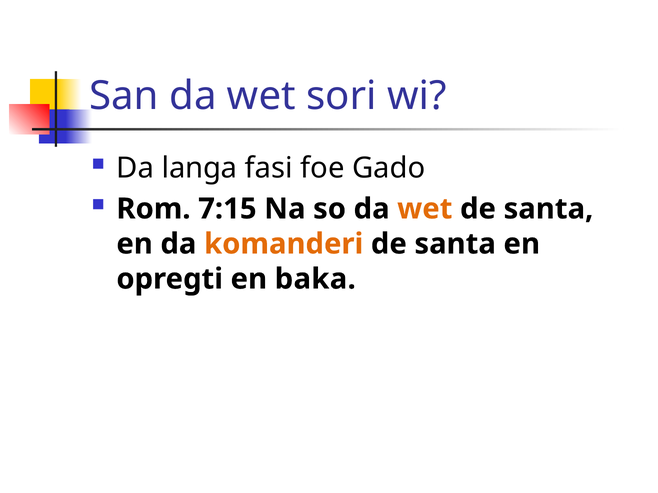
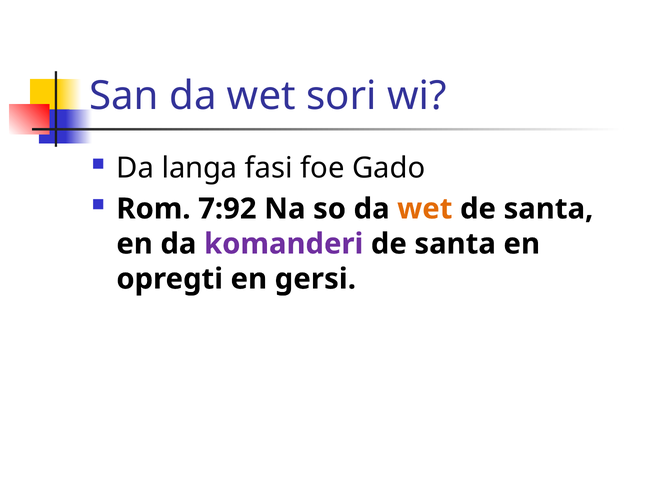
7:15: 7:15 -> 7:92 (227, 209)
komanderi colour: orange -> purple (284, 244)
baka: baka -> gersi (315, 279)
